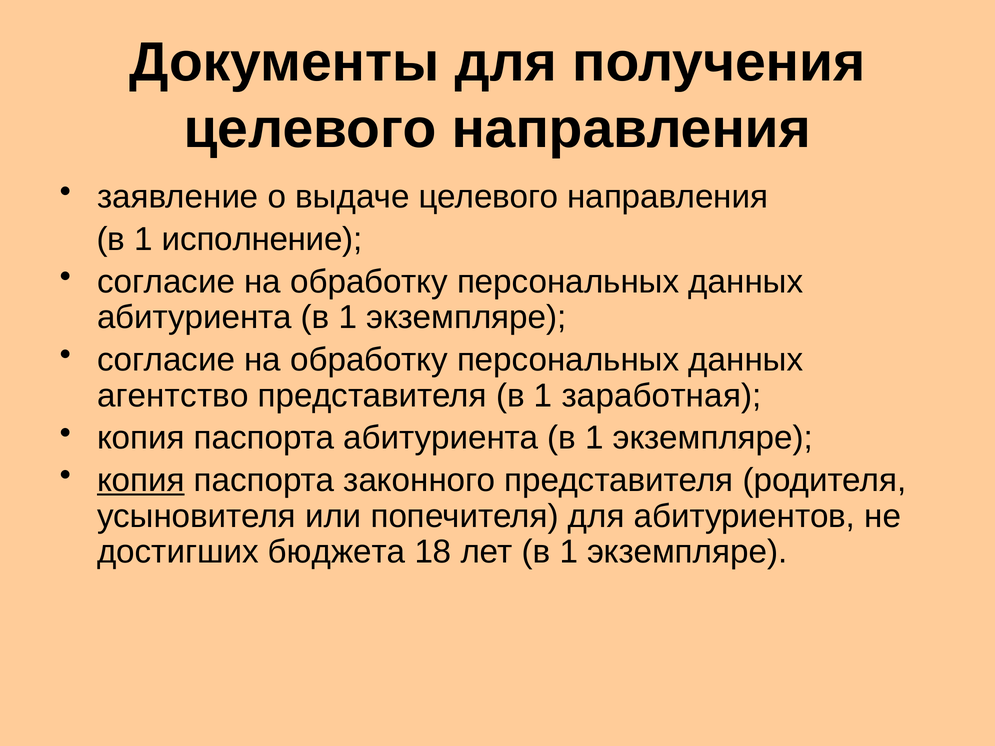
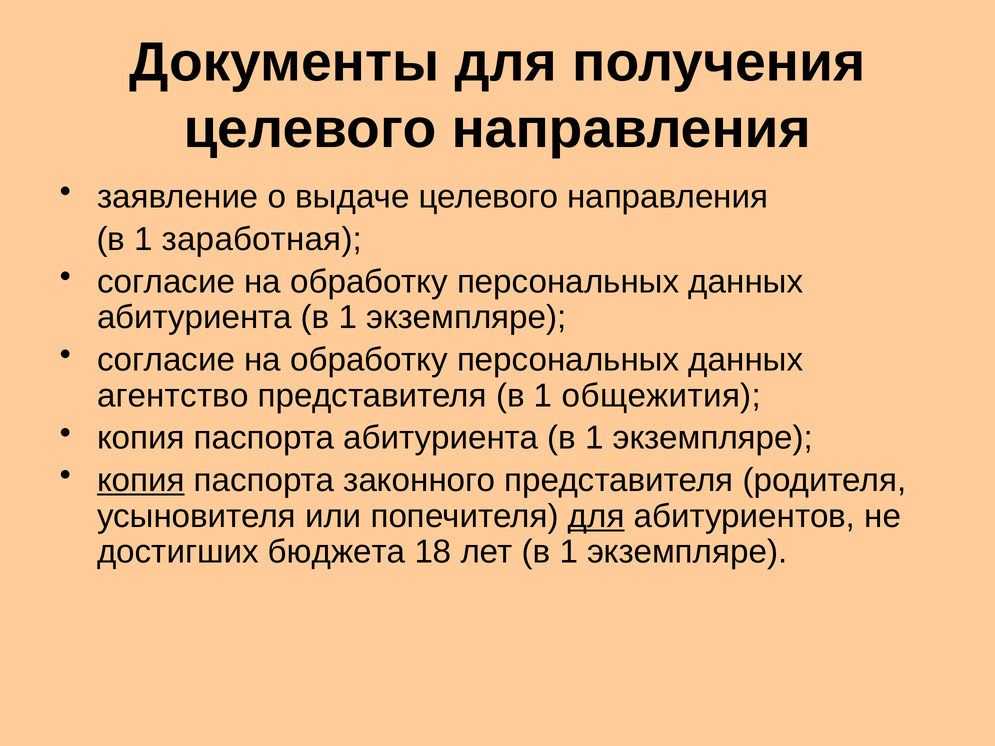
исполнение: исполнение -> заработная (262, 239)
заработная: заработная -> общежития (661, 396)
для underline: none -> present (596, 516)
